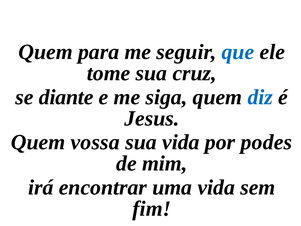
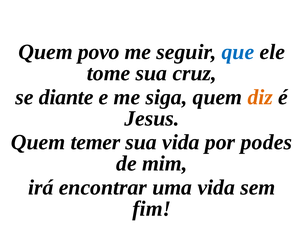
para: para -> povo (99, 52)
diz colour: blue -> orange (260, 97)
vossa: vossa -> temer (95, 142)
